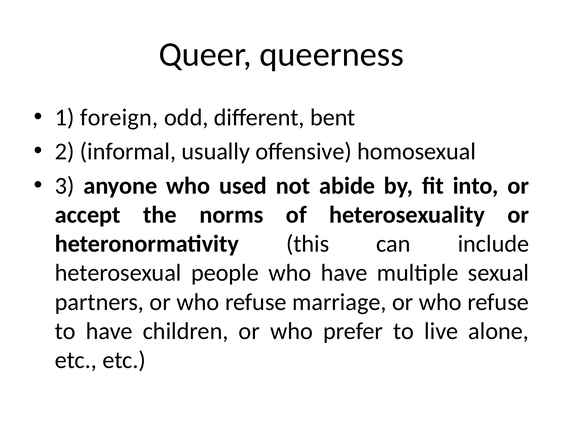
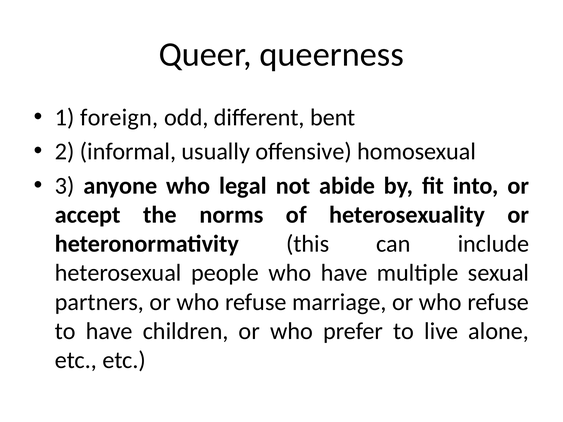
used: used -> legal (243, 186)
